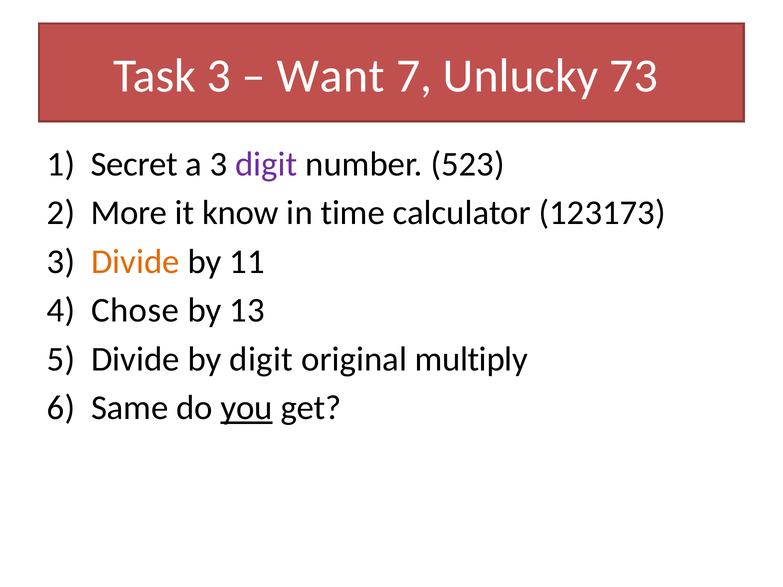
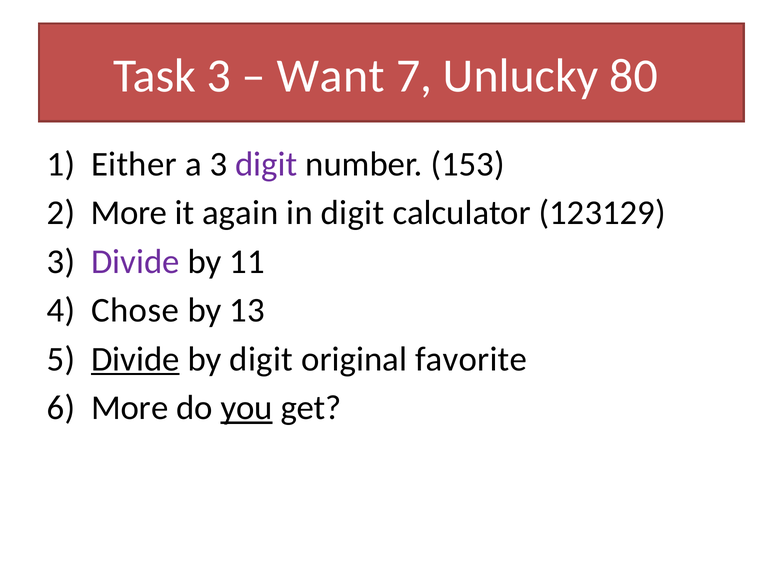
73: 73 -> 80 (634, 76)
Secret: Secret -> Either (134, 164)
523: 523 -> 153 (468, 164)
know: know -> again (240, 213)
in time: time -> digit (353, 213)
123173: 123173 -> 123129 (602, 213)
Divide colour: orange -> purple (135, 262)
Divide underline: none -> present (135, 359)
multiply: multiply -> favorite (471, 359)
Same: Same -> More (130, 408)
